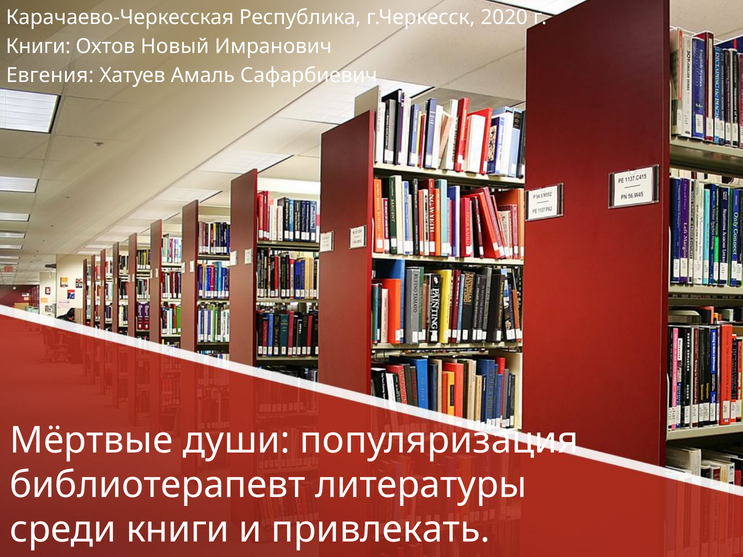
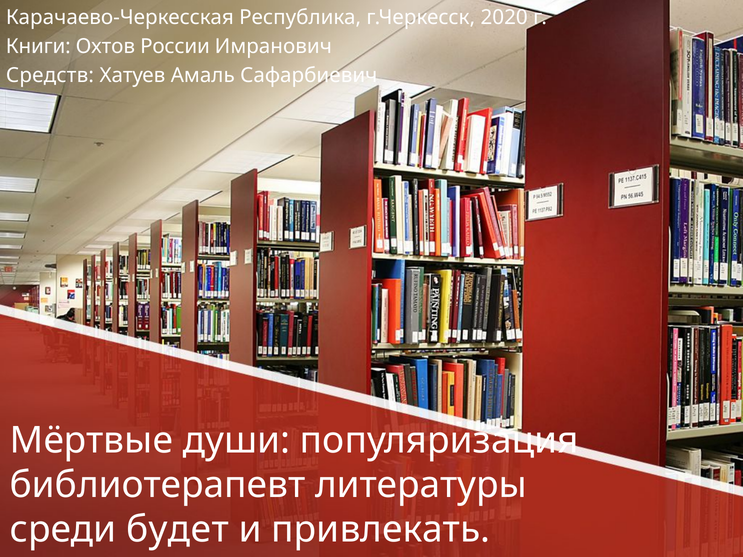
Новый: Новый -> России (175, 46)
Евгения: Евгения -> Средств (50, 75)
среди книги: книги -> будет (177, 530)
